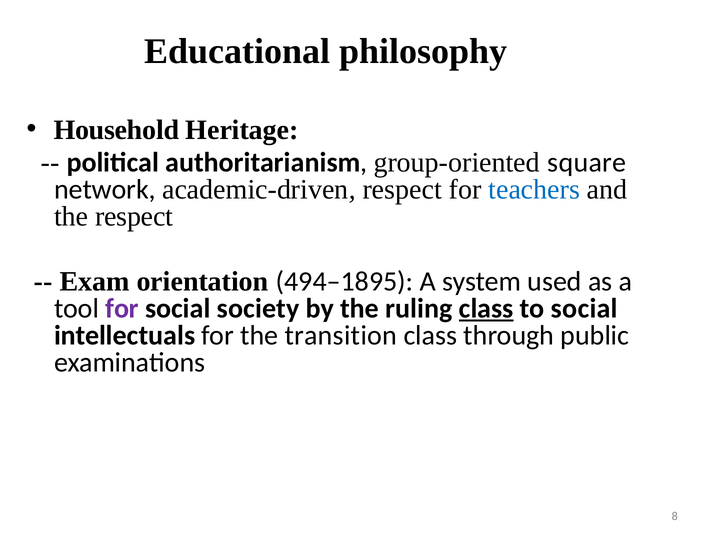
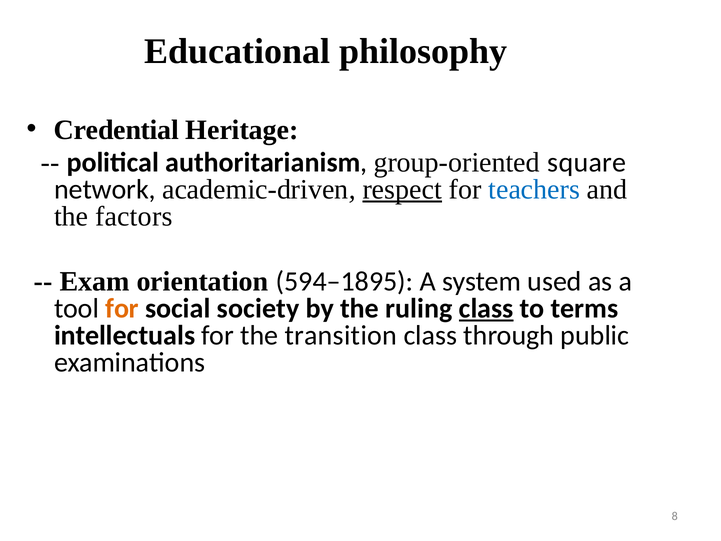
Household: Household -> Credential (116, 130)
respect underline: none -> present (402, 189)
the respect: respect -> factors (134, 216)
494–1895: 494–1895 -> 594–1895 (345, 281)
for colour: purple -> orange (122, 308)
to social: social -> terms (584, 308)
